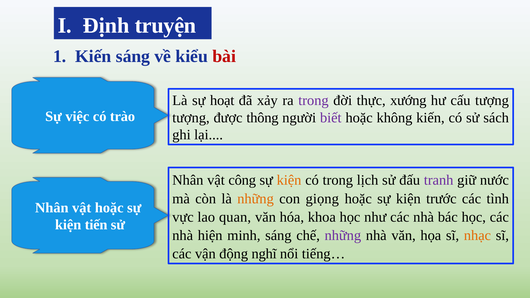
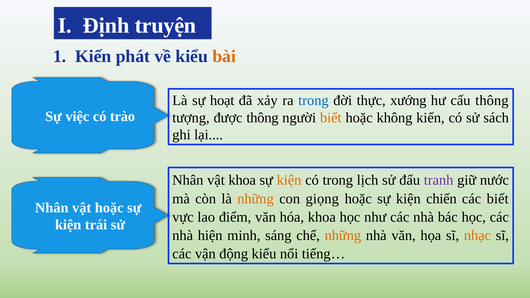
Kiến sáng: sáng -> phát (133, 56)
bài colour: red -> orange (224, 56)
trong colour: purple -> blue (313, 101)
cấu tượng: tượng -> thông (492, 101)
biết colour: purple -> orange (331, 118)
vật công: công -> khoa (242, 180)
trước: trước -> chiến (441, 199)
các tình: tình -> biết (498, 199)
quan: quan -> điểm (235, 217)
tiến: tiến -> trái (96, 225)
những colour: purple -> orange (343, 236)
động nghĩ: nghĩ -> kiểu (264, 254)
